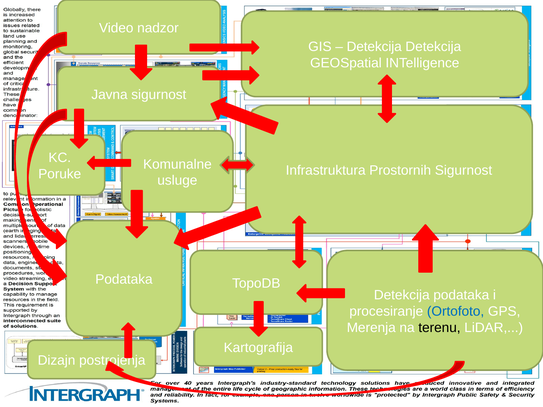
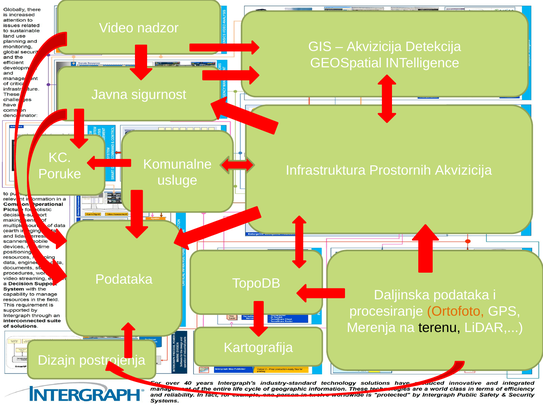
Detekcija: Detekcija -> Akvizicija (374, 47)
Prostornih Sigurnost: Sigurnost -> Akvizicija (463, 170)
Detekcija: Detekcija -> Daljinska (402, 295)
Ortofoto colour: blue -> orange (456, 311)
